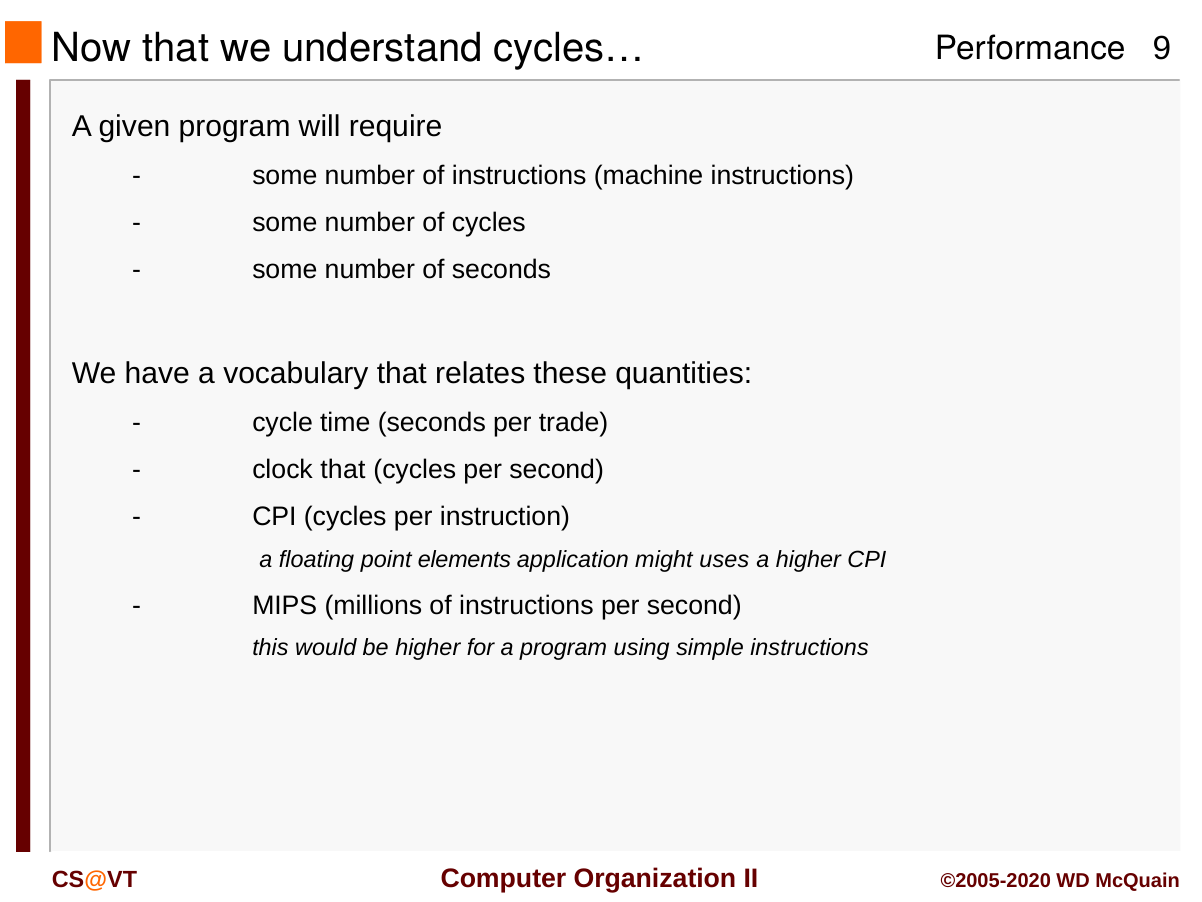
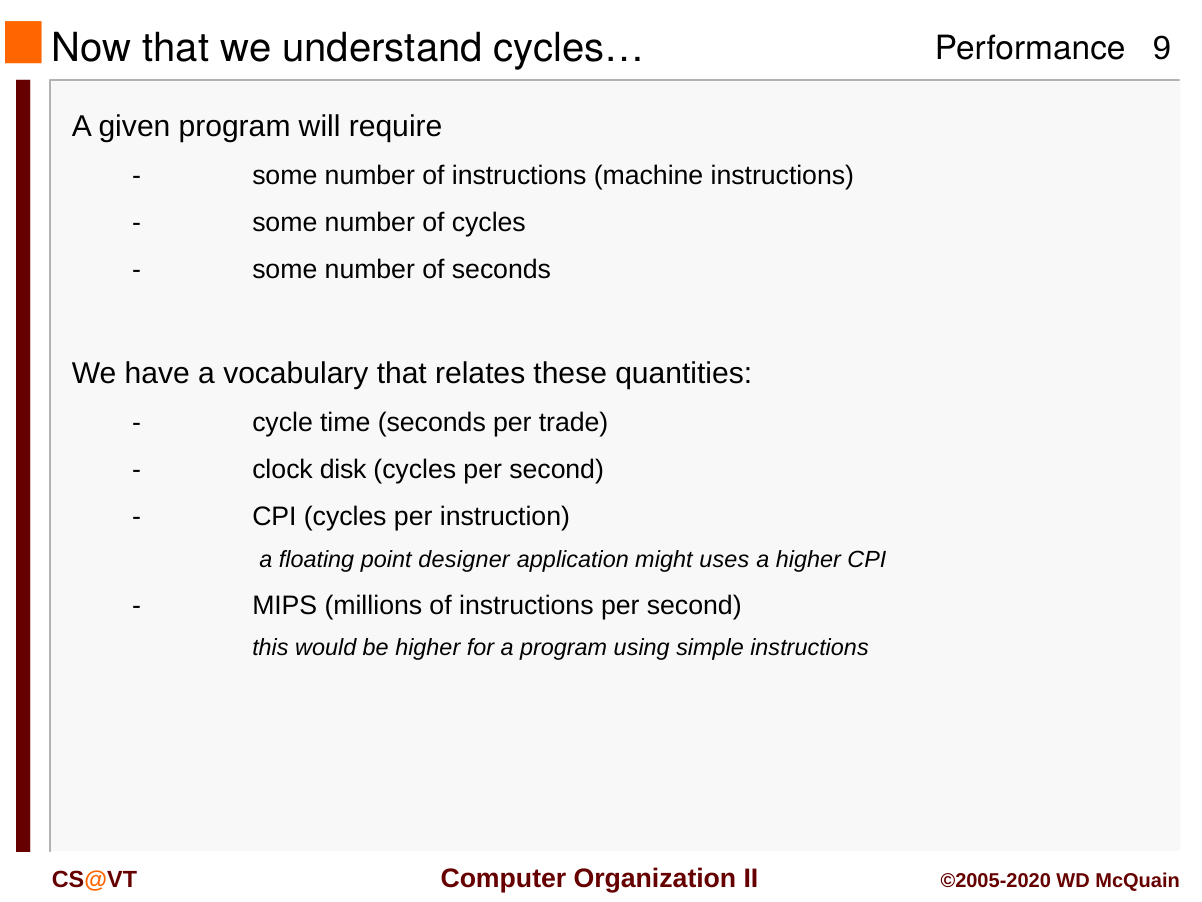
clock that: that -> disk (343, 469)
elements: elements -> designer (464, 559)
